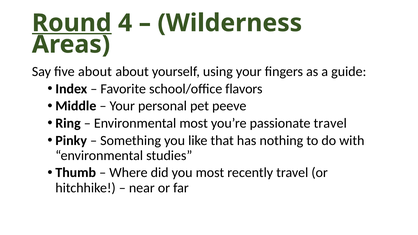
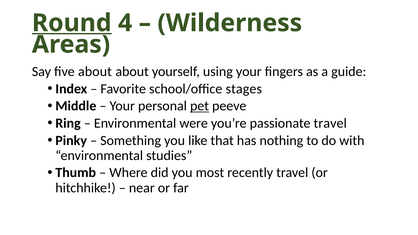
flavors: flavors -> stages (244, 89)
pet underline: none -> present (200, 106)
Environmental most: most -> were (194, 123)
